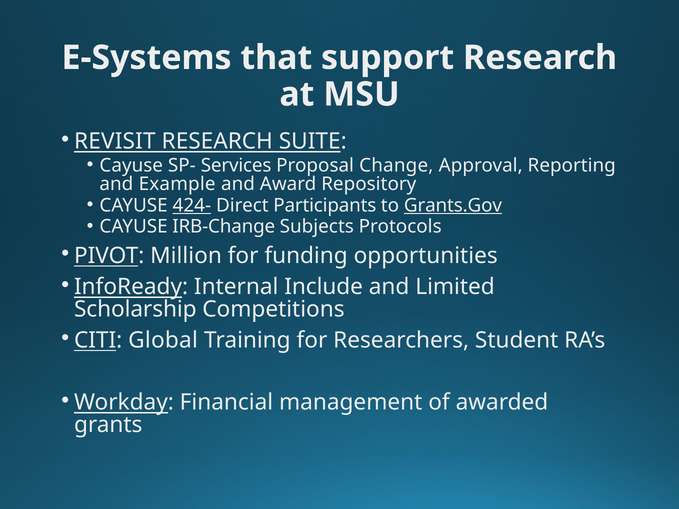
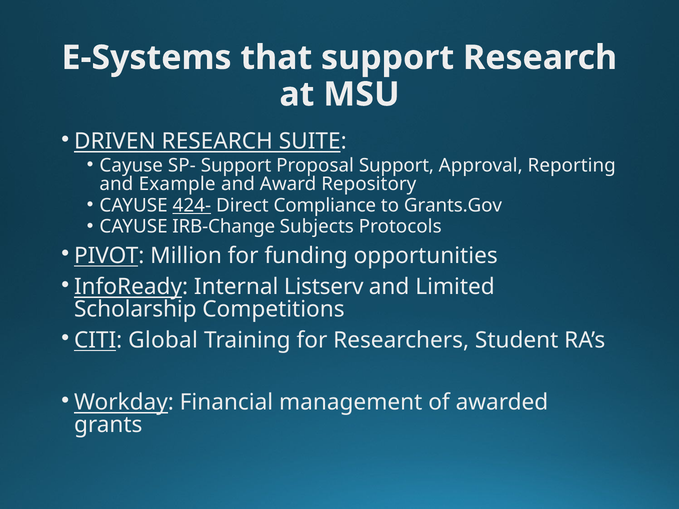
REVISIT: REVISIT -> DRIVEN (115, 141)
SP- Services: Services -> Support (236, 166)
Proposal Change: Change -> Support (396, 166)
Participants: Participants -> Compliance (325, 205)
Grants.Gov underline: present -> none (453, 205)
Include: Include -> Listserv (324, 287)
